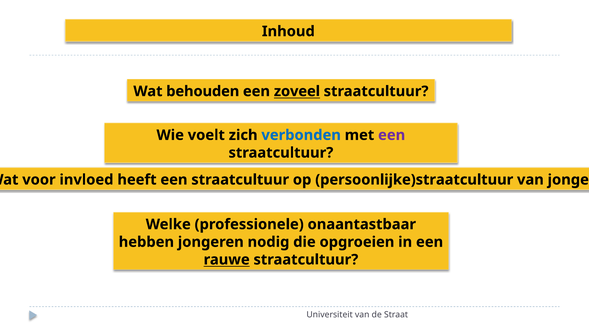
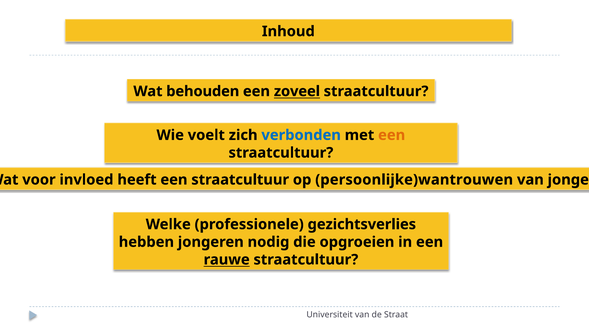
een colour: purple -> orange (392, 135)
persoonlijke)straatcultuur: persoonlijke)straatcultuur -> persoonlijke)wantrouwen (414, 180)
onaantastbaar: onaantastbaar -> gezichtsverlies (362, 225)
